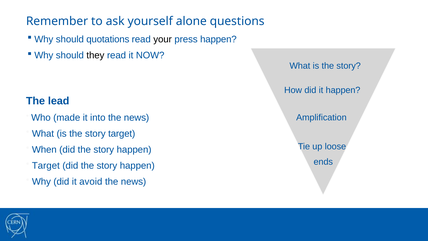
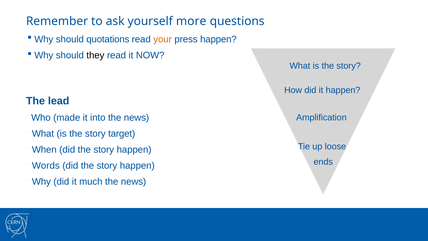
alone: alone -> more (191, 21)
your colour: black -> orange (163, 39)
Target: Target -> Words (46, 165)
avoid: avoid -> much (91, 181)
